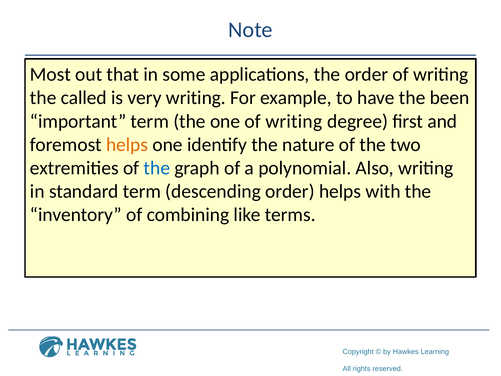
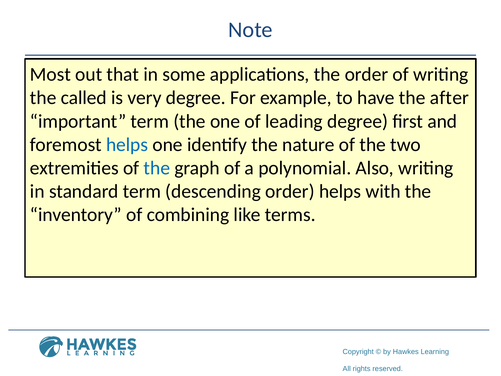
very writing: writing -> degree (196, 98)
been: been -> after (450, 98)
one of writing: writing -> leading (294, 121)
helps colour: orange -> blue (127, 145)
